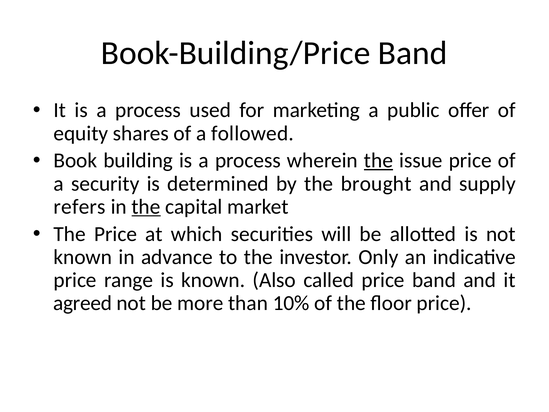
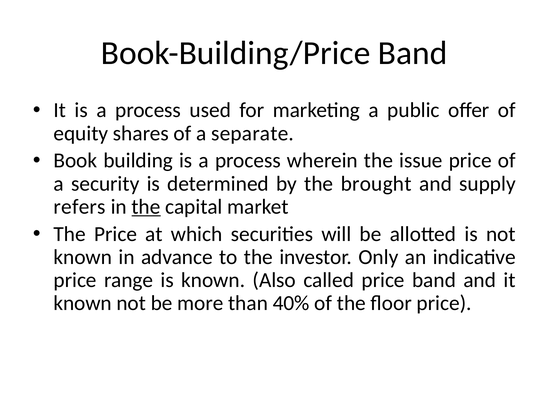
followed: followed -> separate (253, 133)
the underline: present -> none (378, 161)
agreed: agreed -> known (83, 303)
10%: 10% -> 40% (291, 303)
